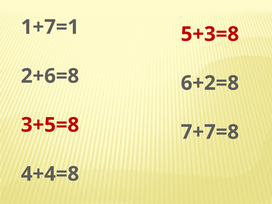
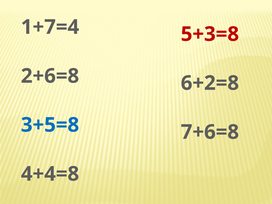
1+7=1: 1+7=1 -> 1+7=4 (50, 27)
3+5=8 colour: red -> blue (50, 125)
7+7=8: 7+7=8 -> 7+6=8 (210, 132)
